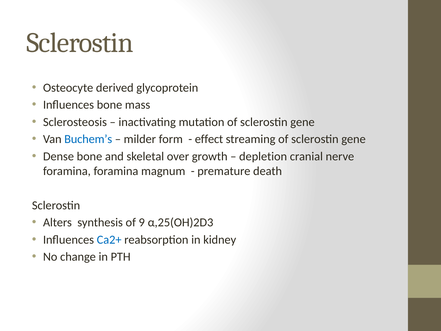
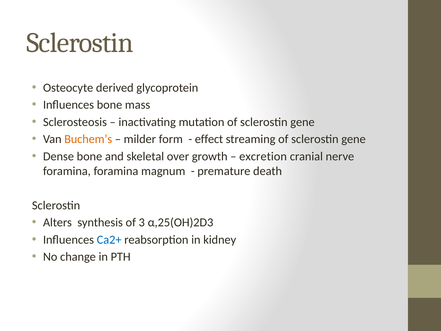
Buchem’s colour: blue -> orange (88, 139)
depletion: depletion -> excretion (263, 156)
9: 9 -> 3 (142, 222)
